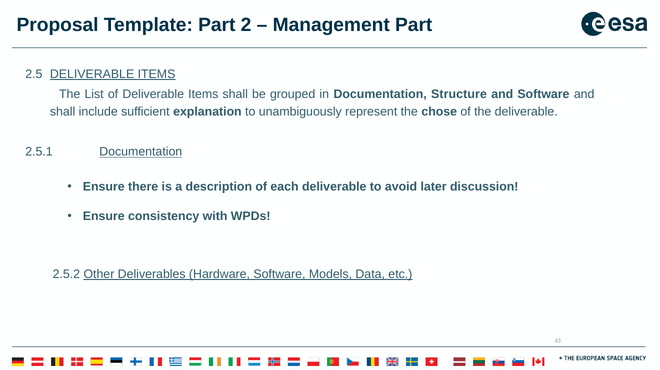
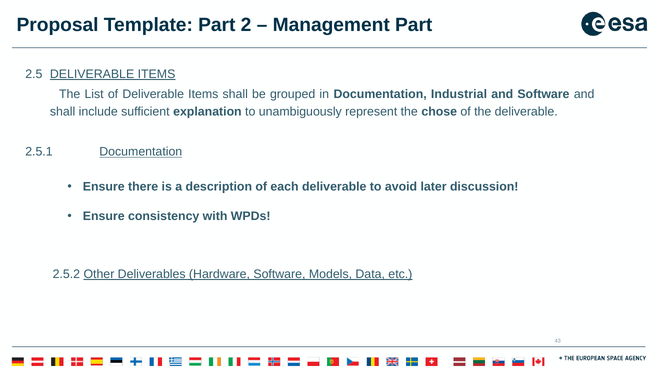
Structure: Structure -> Industrial (459, 94)
